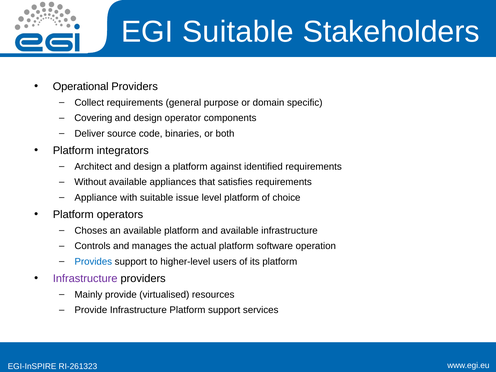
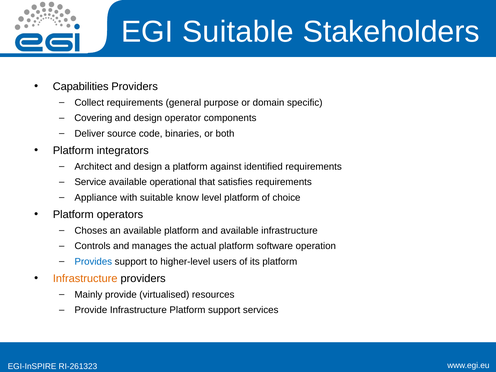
Operational: Operational -> Capabilities (81, 86)
Without: Without -> Service (90, 182)
appliances: appliances -> operational (173, 182)
issue: issue -> know (187, 198)
Infrastructure colour: purple -> orange (85, 278)
